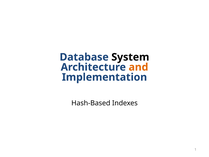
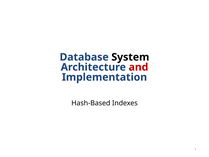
and colour: orange -> red (138, 67)
